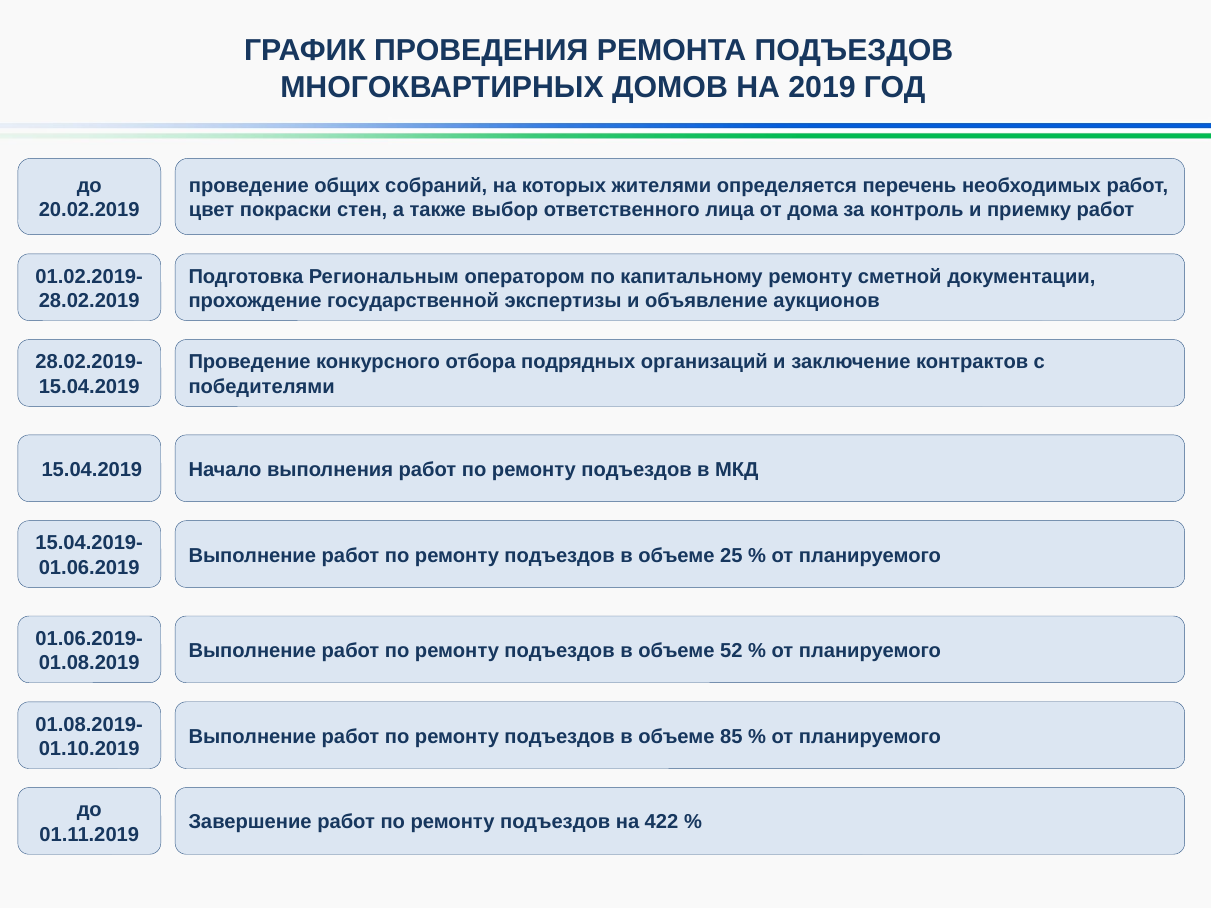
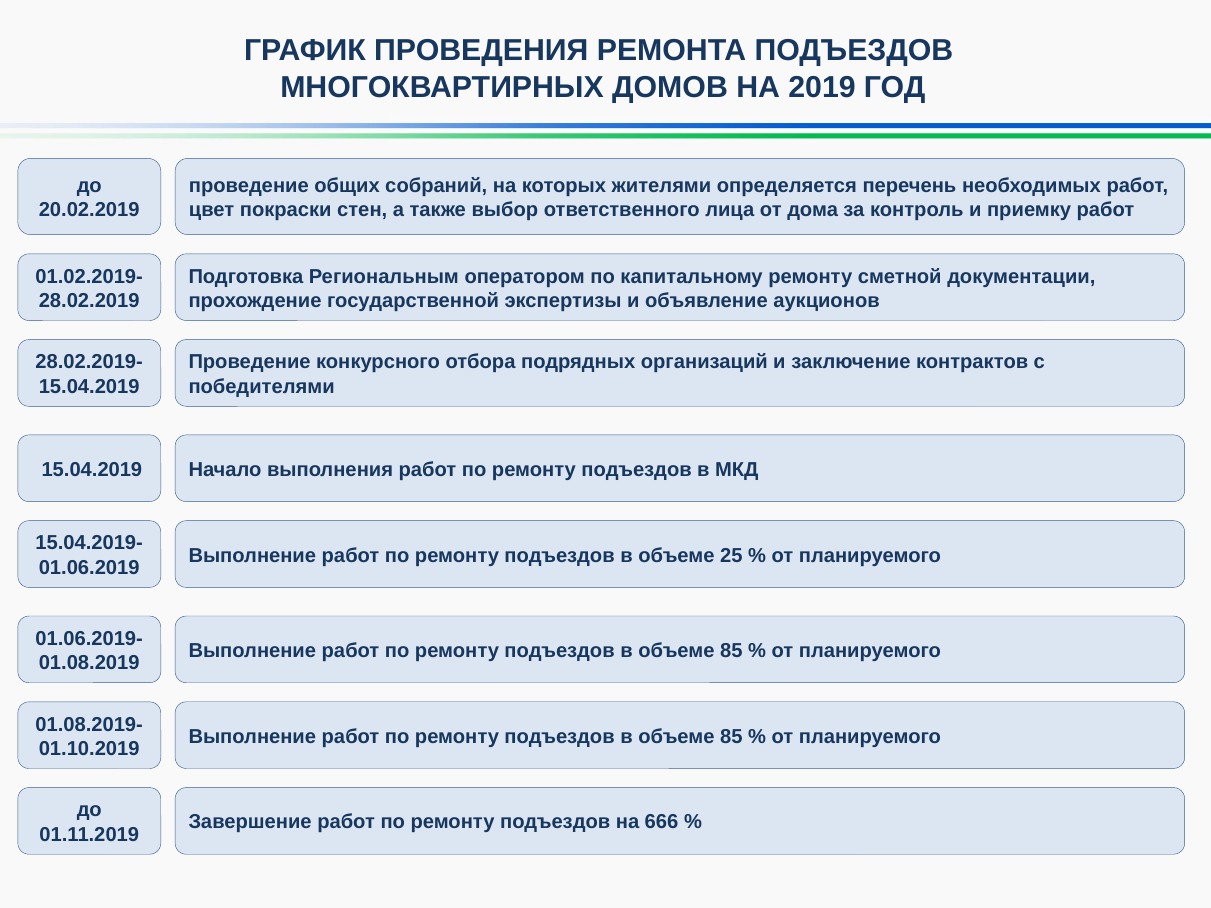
52: 52 -> 85 (731, 651)
422: 422 -> 666 (662, 822)
